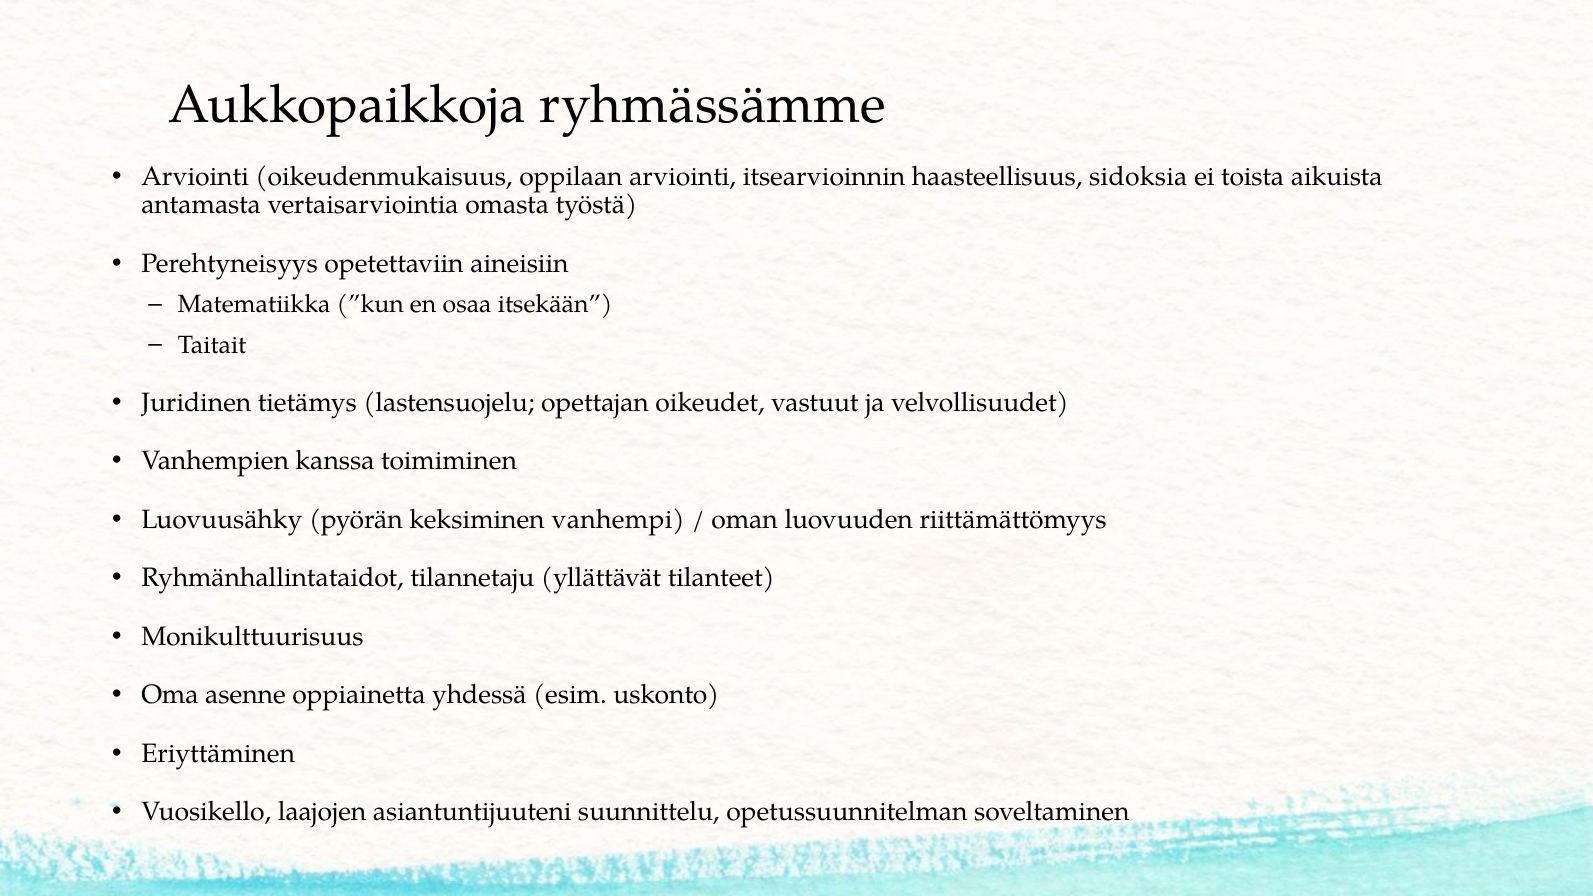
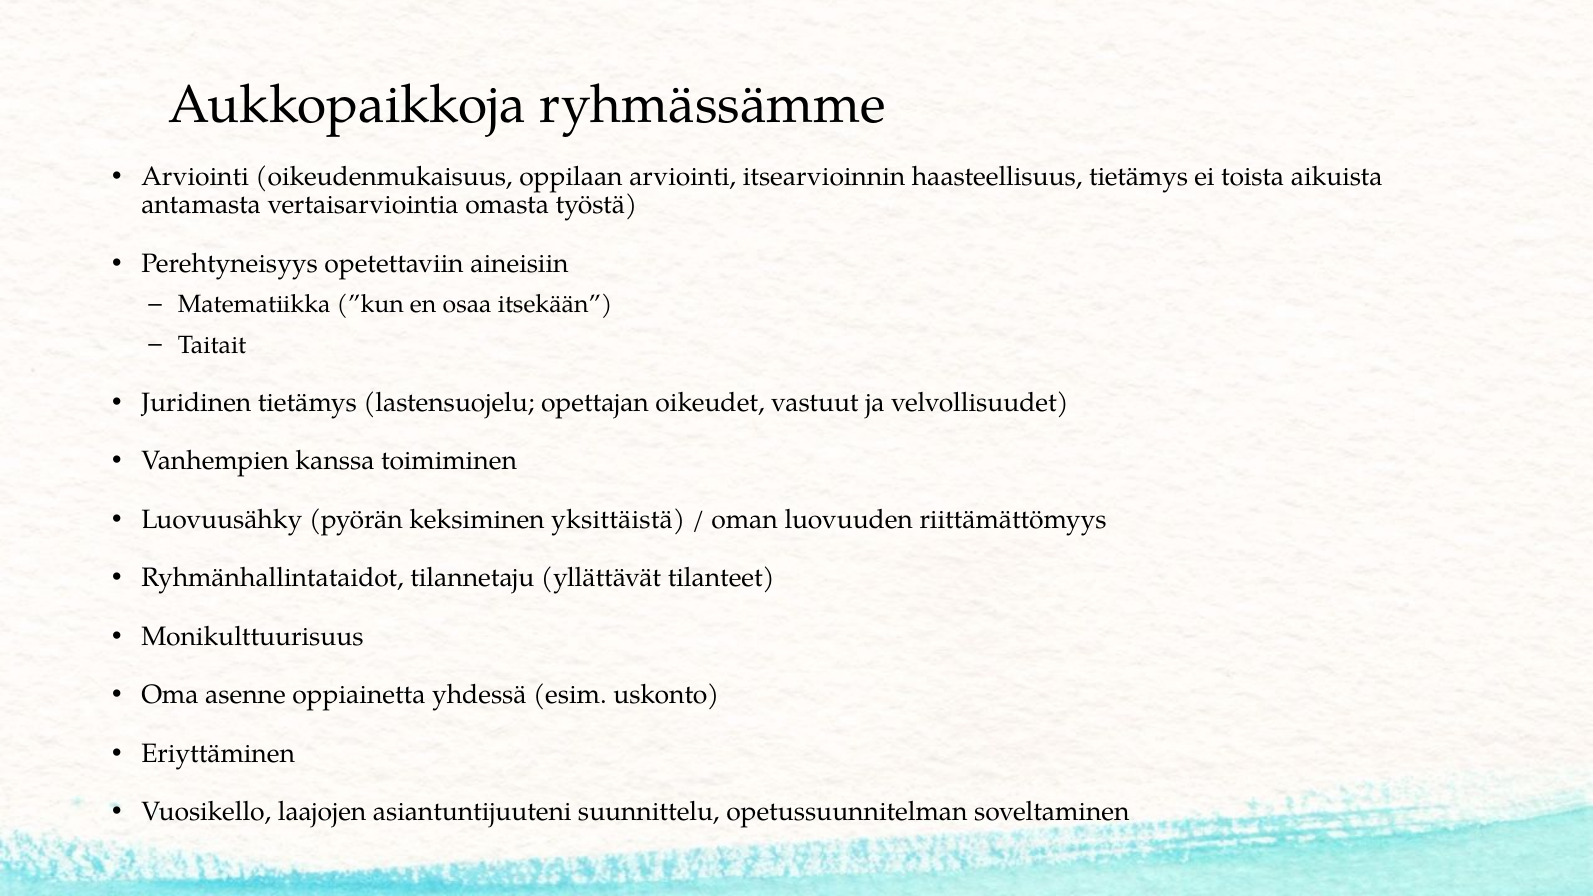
haasteellisuus sidoksia: sidoksia -> tietämys (1139, 177)
vanhempi: vanhempi -> yksittäistä (618, 520)
